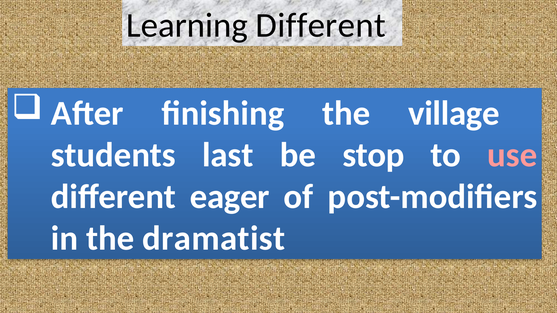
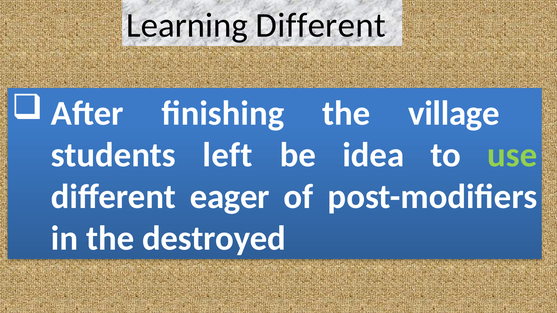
last: last -> left (228, 155)
stop: stop -> idea (373, 155)
use colour: pink -> light green (512, 155)
dramatist: dramatist -> destroyed (214, 239)
